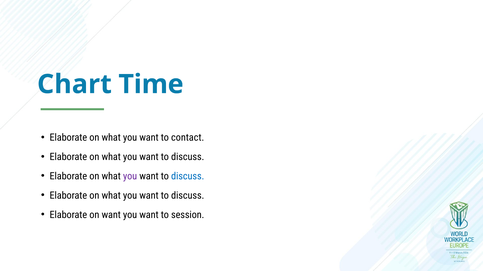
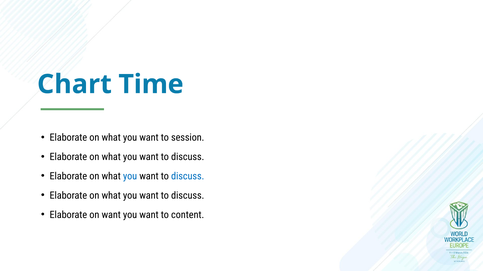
contact: contact -> session (188, 138)
you colour: purple -> blue (130, 177)
session: session -> content (188, 215)
